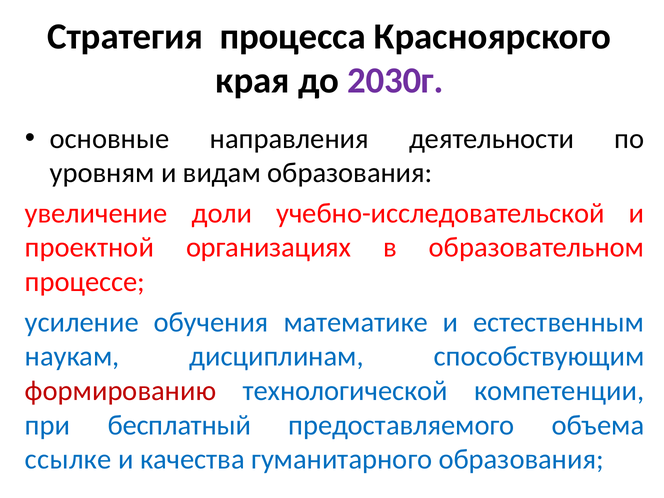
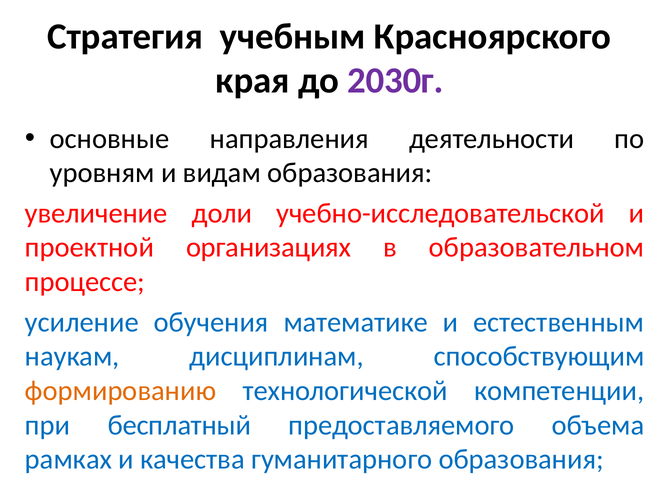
процесса: процесса -> учебным (293, 36)
формированию colour: red -> orange (121, 391)
ссылке: ссылке -> рамках (68, 459)
